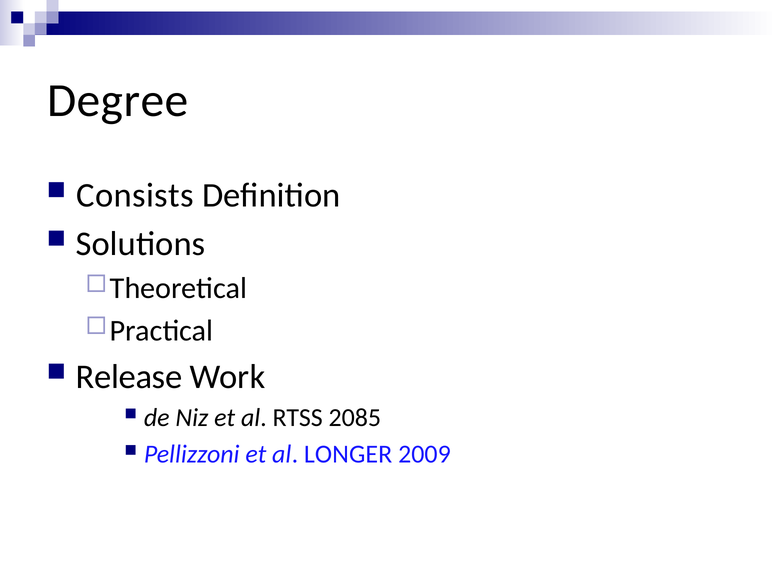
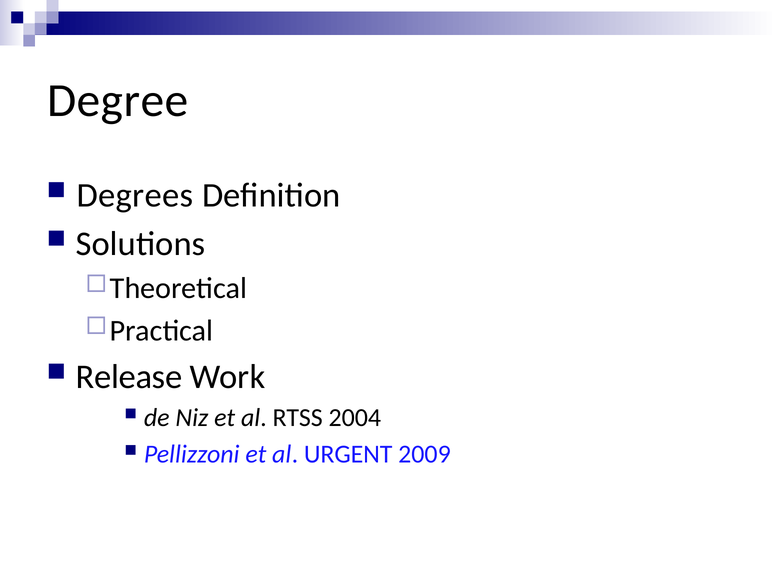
Consists: Consists -> Degrees (135, 196)
2085: 2085 -> 2004 (355, 418)
LONGER: LONGER -> URGENT (348, 454)
